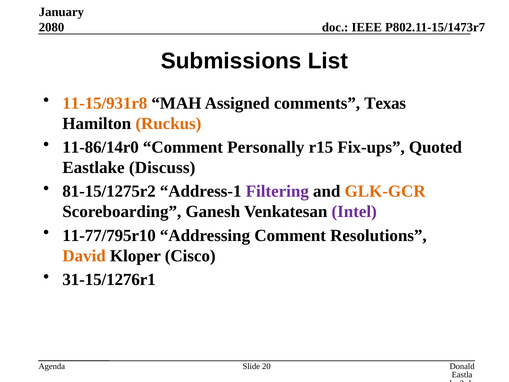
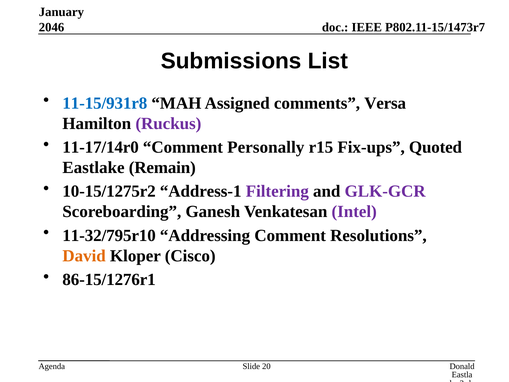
2080: 2080 -> 2046 (52, 27)
11-15/931r8 colour: orange -> blue (105, 103)
Texas: Texas -> Versa (385, 103)
Ruckus colour: orange -> purple (168, 123)
11-86/14r0: 11-86/14r0 -> 11-17/14r0 (101, 147)
Discuss: Discuss -> Remain (162, 167)
81-15/1275r2: 81-15/1275r2 -> 10-15/1275r2 (109, 191)
GLK-GCR colour: orange -> purple (385, 191)
11-77/795r10: 11-77/795r10 -> 11-32/795r10 (109, 235)
31-15/1276r1: 31-15/1276r1 -> 86-15/1276r1 (109, 279)
